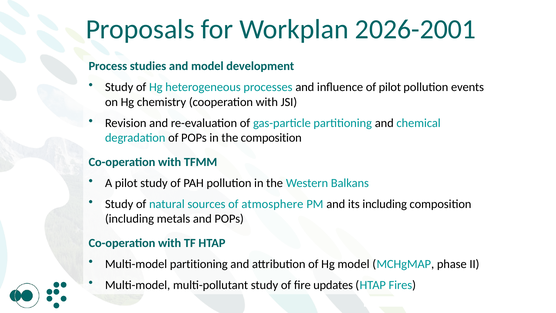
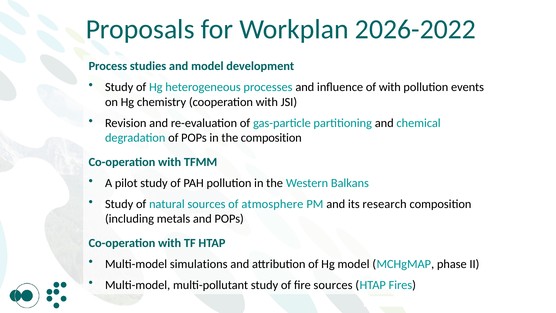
2026-2001: 2026-2001 -> 2026-2022 (415, 29)
of pilot: pilot -> with (390, 87)
its including: including -> research (385, 204)
Multi-model partitioning: partitioning -> simulations (199, 264)
fire updates: updates -> sources (333, 285)
